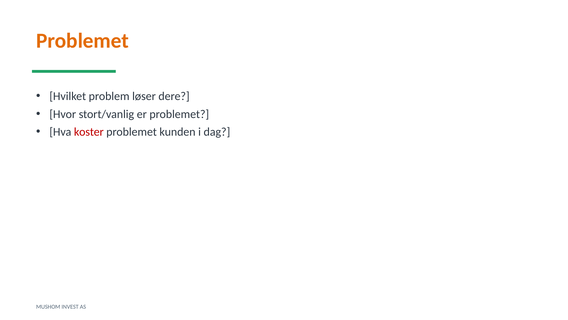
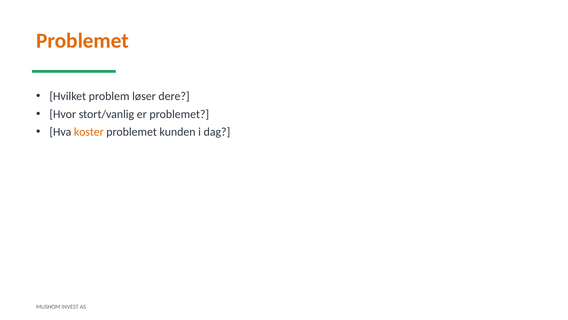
koster colour: red -> orange (89, 132)
